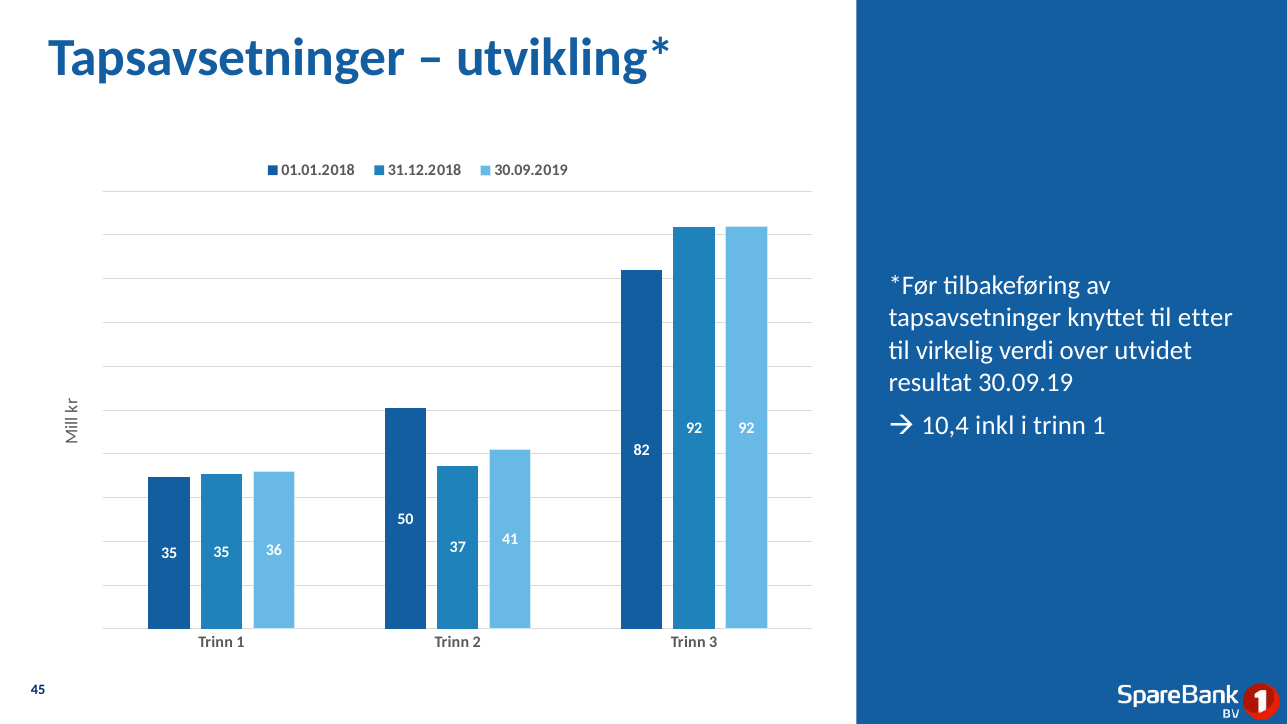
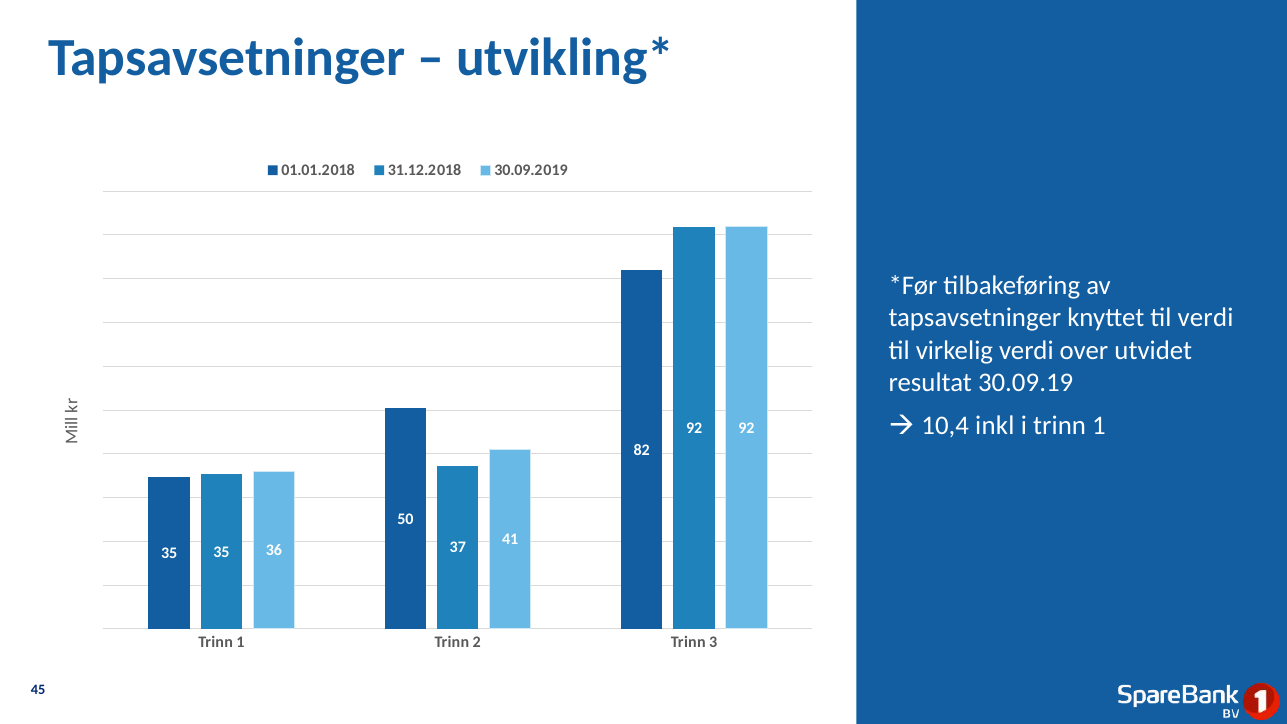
til etter: etter -> verdi (1205, 318)
